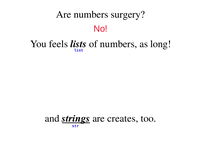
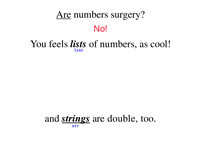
Are underline: none -> present (64, 14)
long: long -> cool (161, 44)
creates: creates -> double (123, 118)
